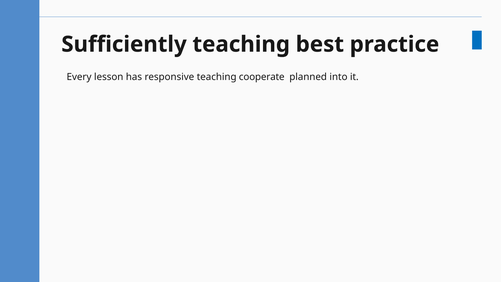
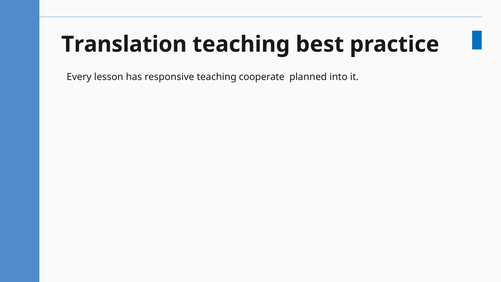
Sufficiently: Sufficiently -> Translation (124, 44)
